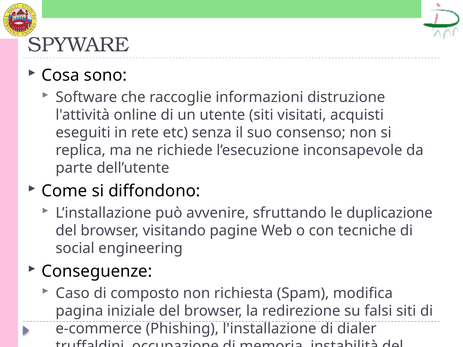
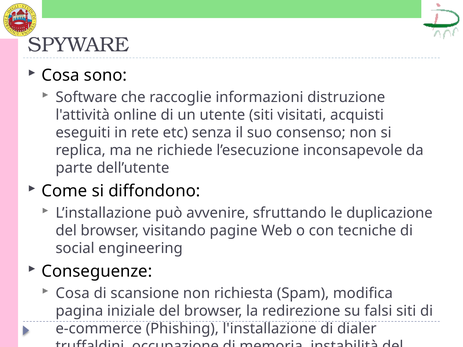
Caso: Caso -> Cosa (73, 293)
composto: composto -> scansione (145, 293)
